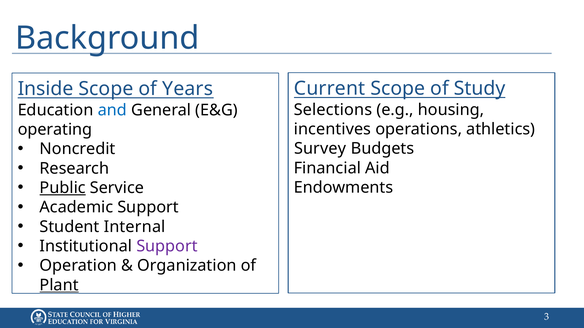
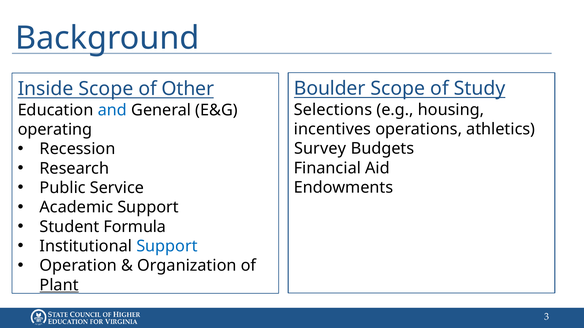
Current: Current -> Boulder (330, 89)
Years: Years -> Other (188, 89)
Noncredit: Noncredit -> Recession (78, 149)
Public underline: present -> none (63, 188)
Internal: Internal -> Formula (135, 227)
Support colour: purple -> blue (167, 247)
